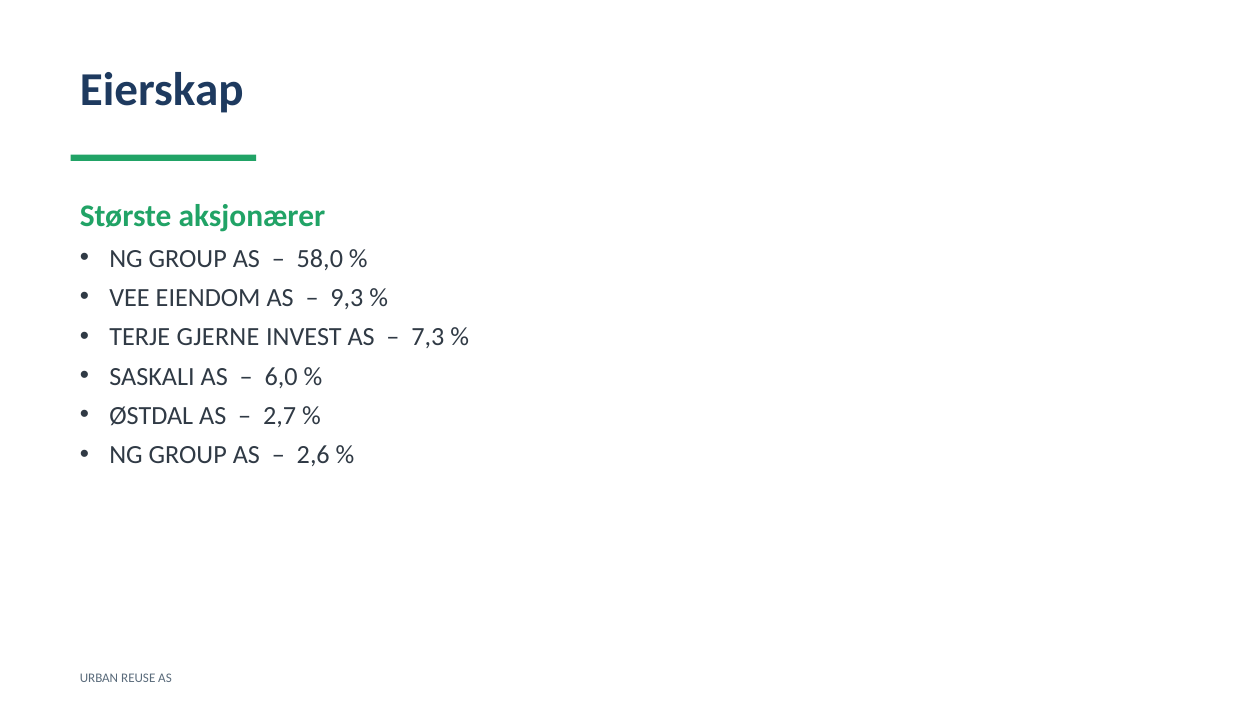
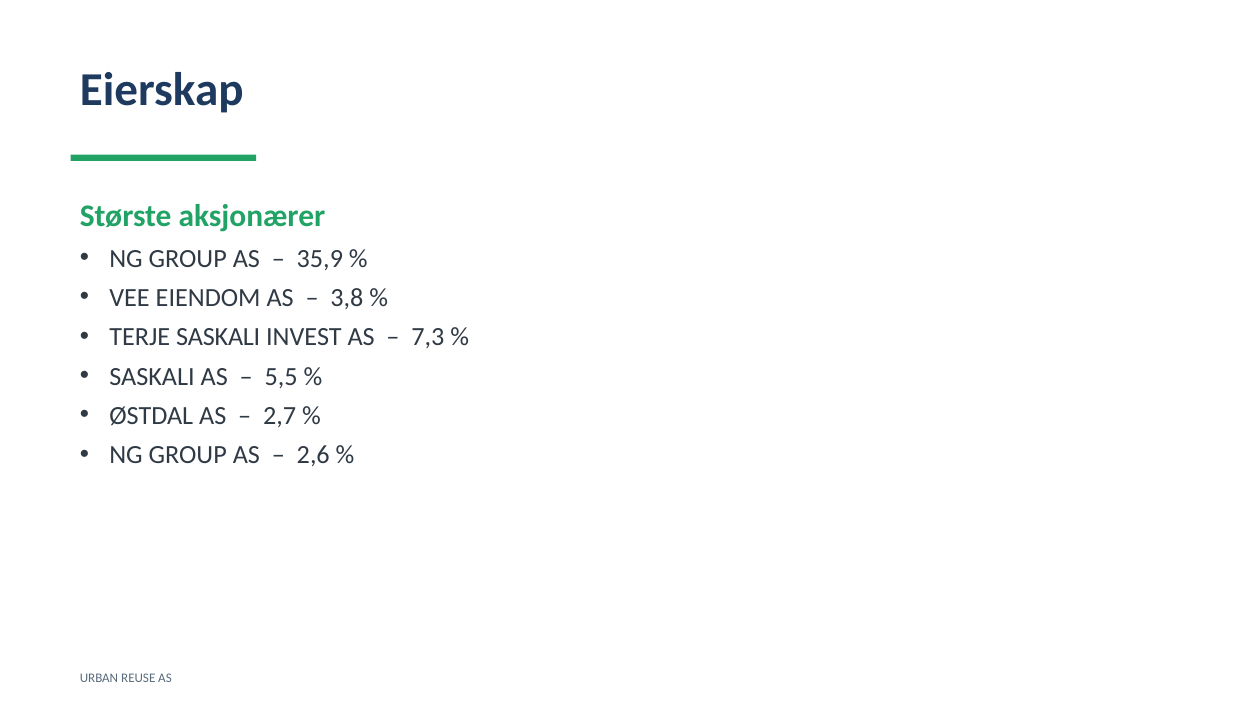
58,0: 58,0 -> 35,9 (320, 258)
9,3: 9,3 -> 3,8 (347, 298)
TERJE GJERNE: GJERNE -> SASKALI (218, 337)
6,0: 6,0 -> 5,5 (281, 376)
